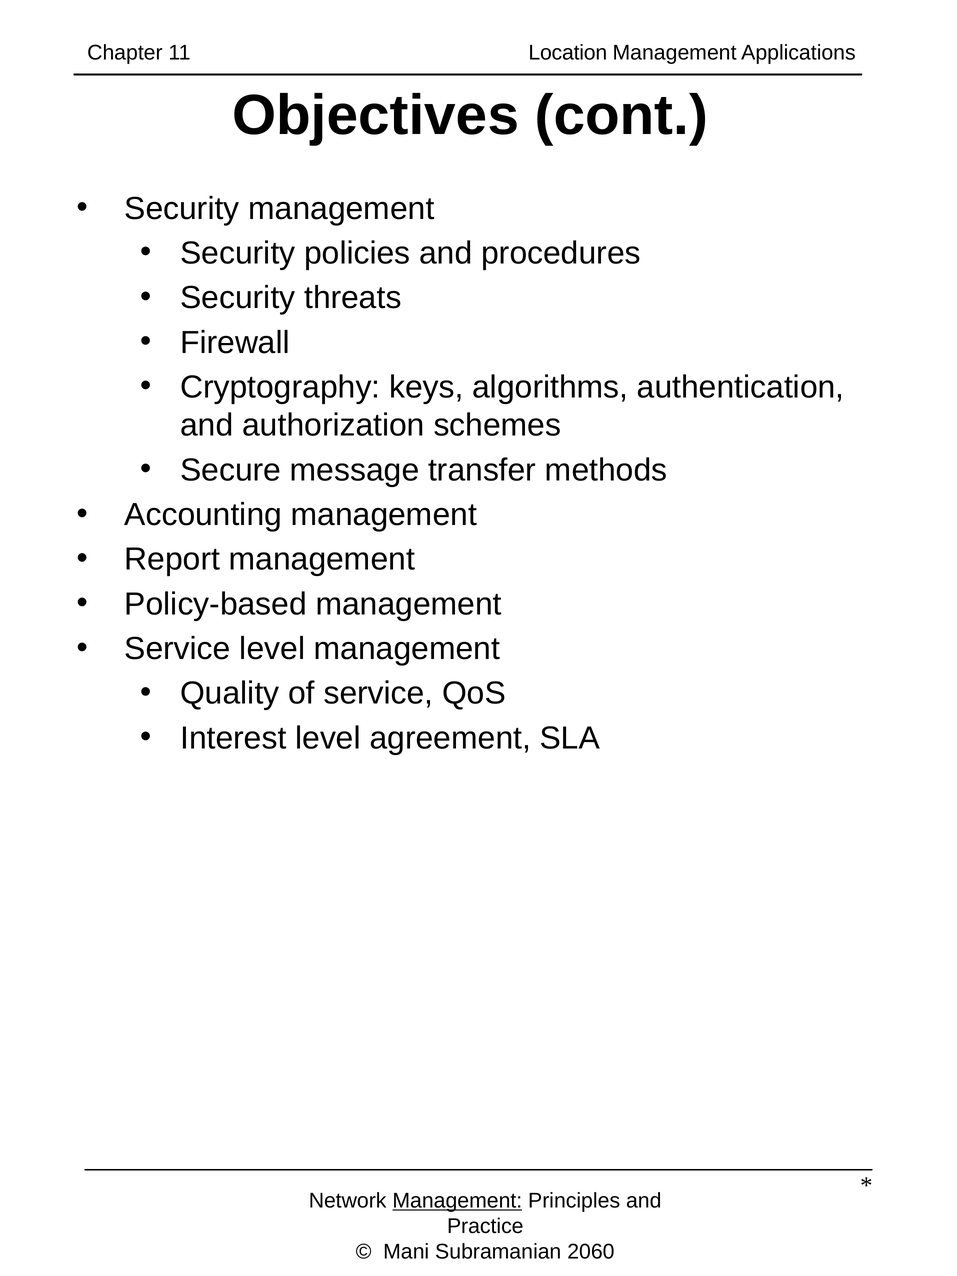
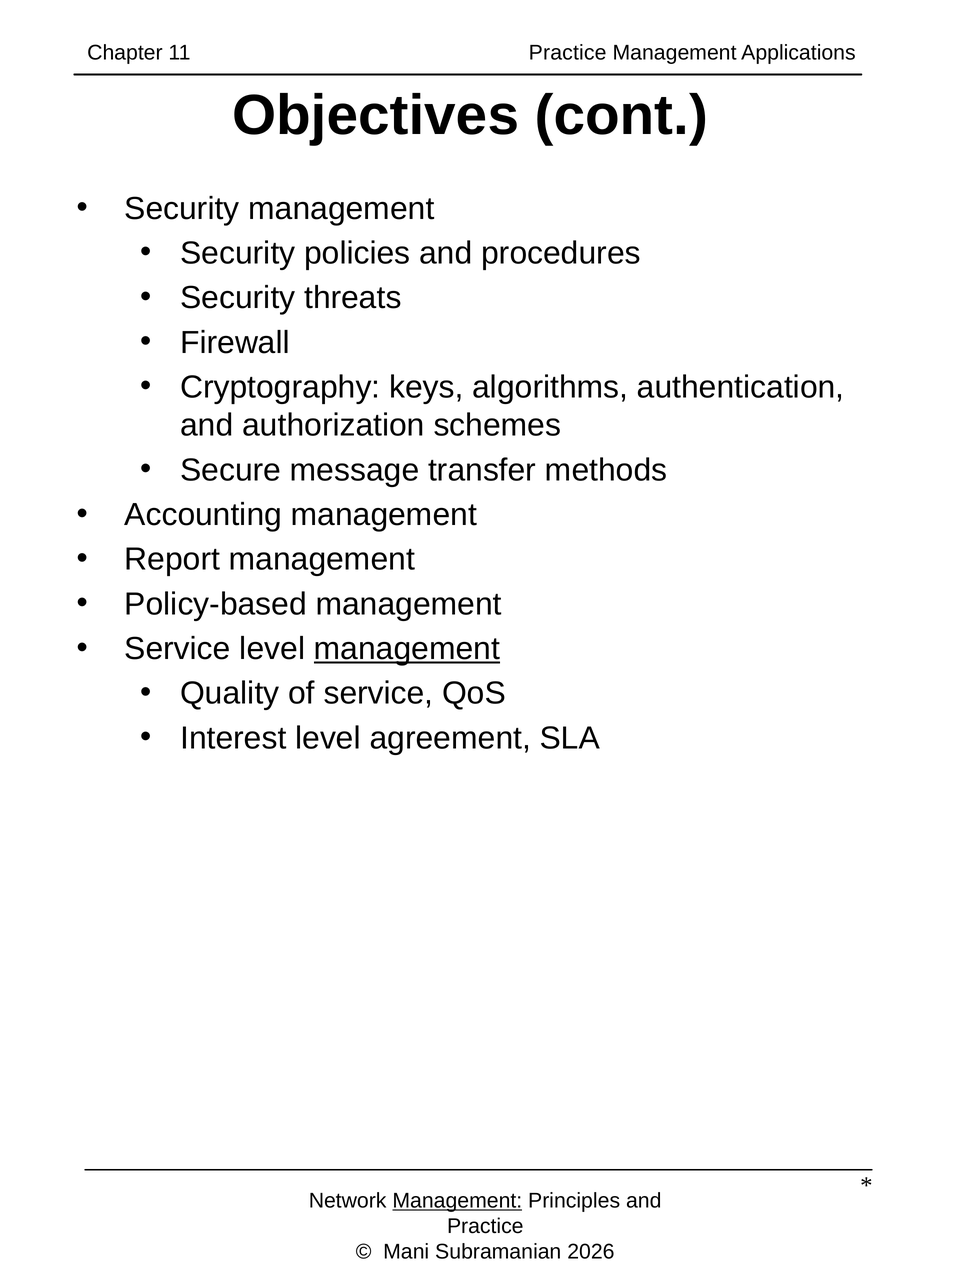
11 Location: Location -> Practice (568, 53)
management underline: none -> present (407, 649)
2060: 2060 -> 2026 (591, 1252)
